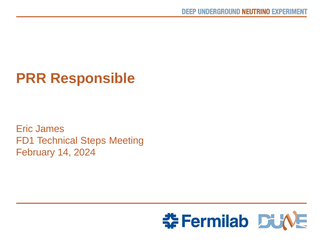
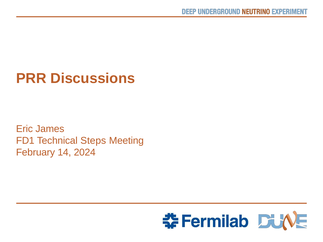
Responsible: Responsible -> Discussions (93, 78)
